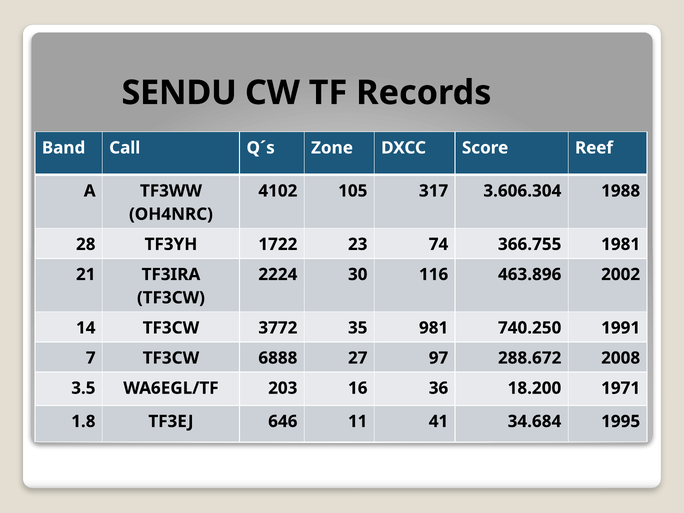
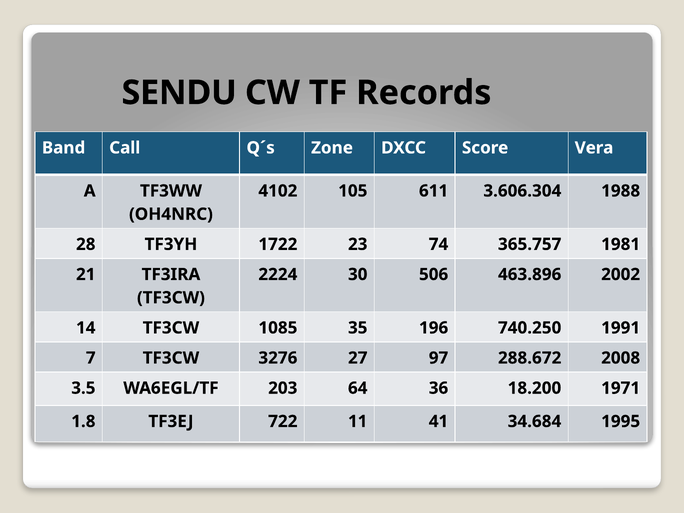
Reef: Reef -> Vera (594, 148)
317: 317 -> 611 (434, 191)
366.755: 366.755 -> 365.757 (530, 244)
116: 116 -> 506 (434, 274)
3772: 3772 -> 1085 (278, 328)
981: 981 -> 196 (434, 328)
6888: 6888 -> 3276 (278, 358)
16: 16 -> 64 (358, 388)
646: 646 -> 722 (283, 421)
